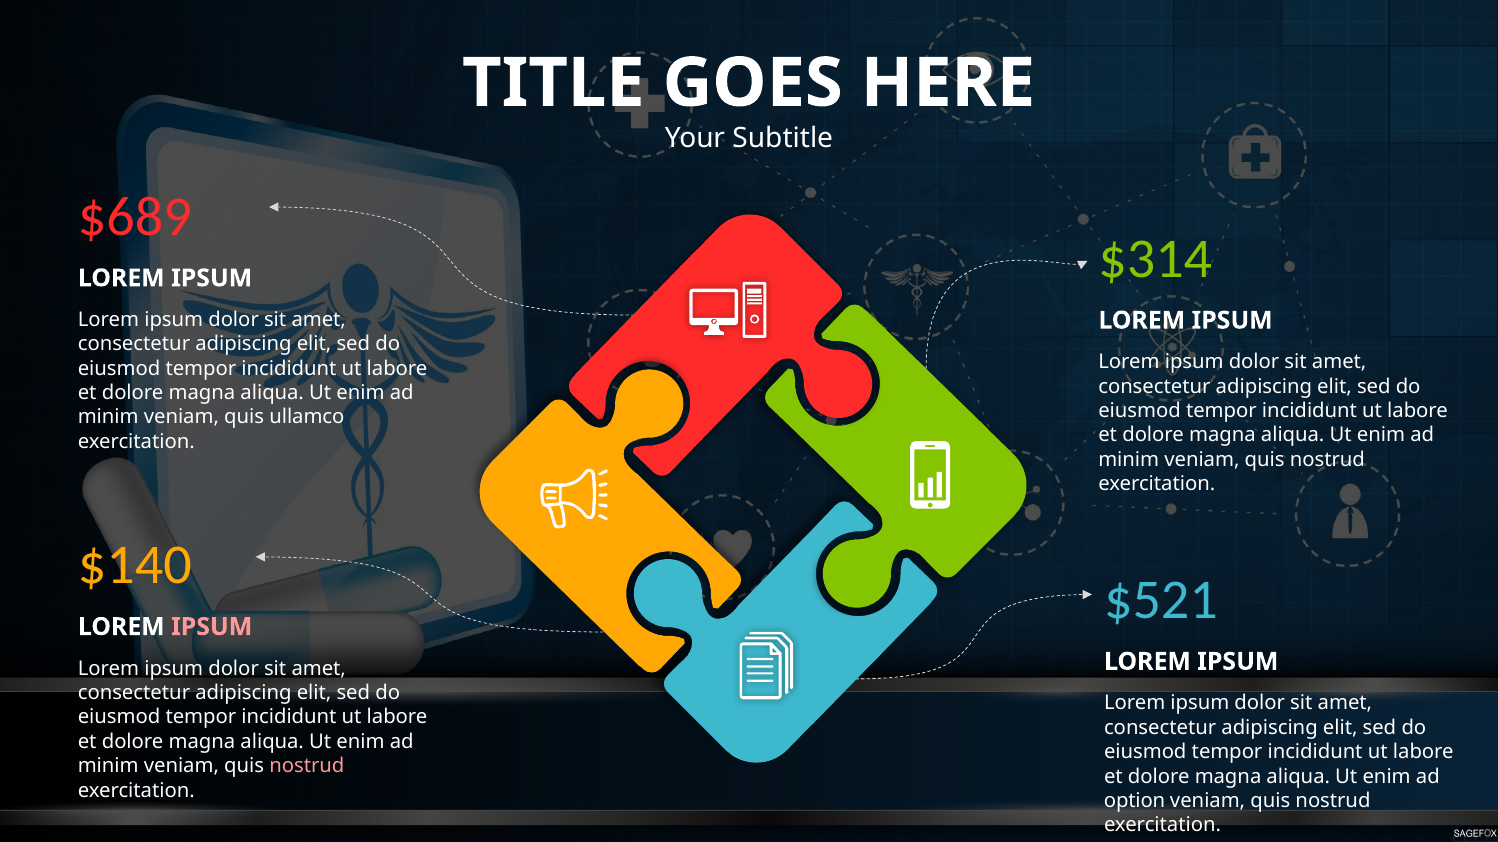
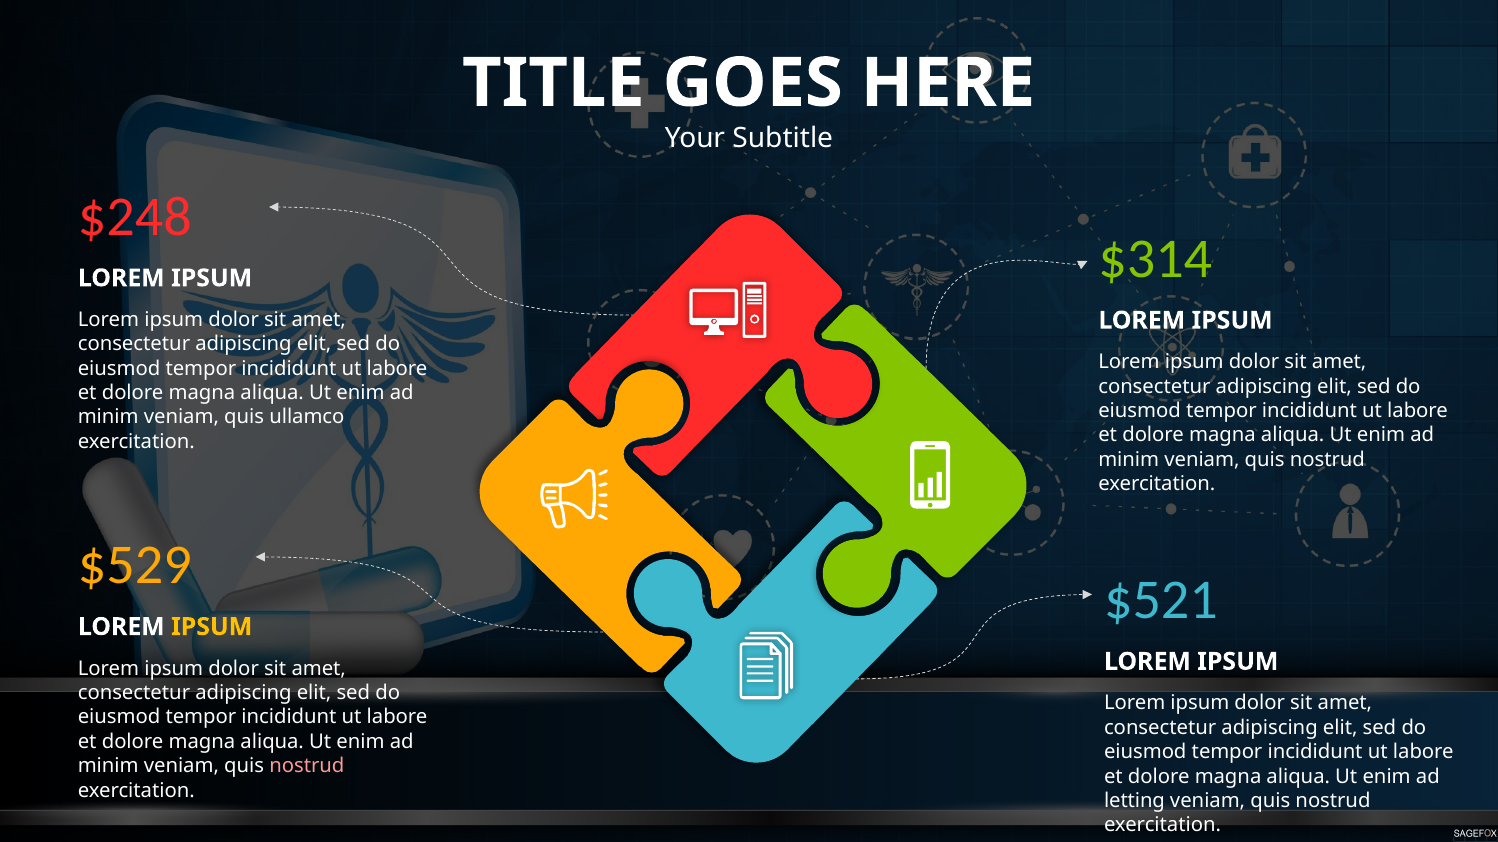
$689: $689 -> $248 (135, 217)
$140: $140 -> $529 (135, 566)
IPSUM colour: pink -> yellow (212, 627)
option: option -> letting (1135, 801)
